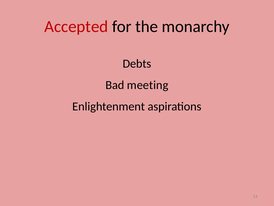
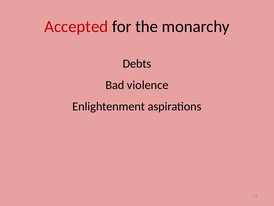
meeting: meeting -> violence (148, 85)
